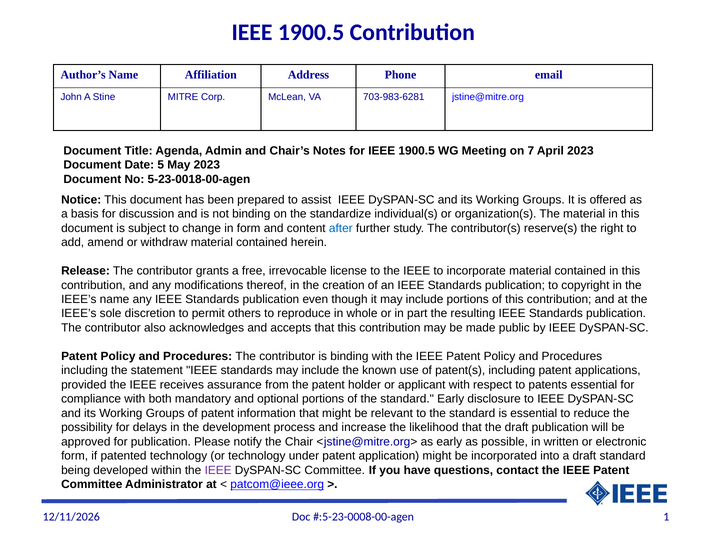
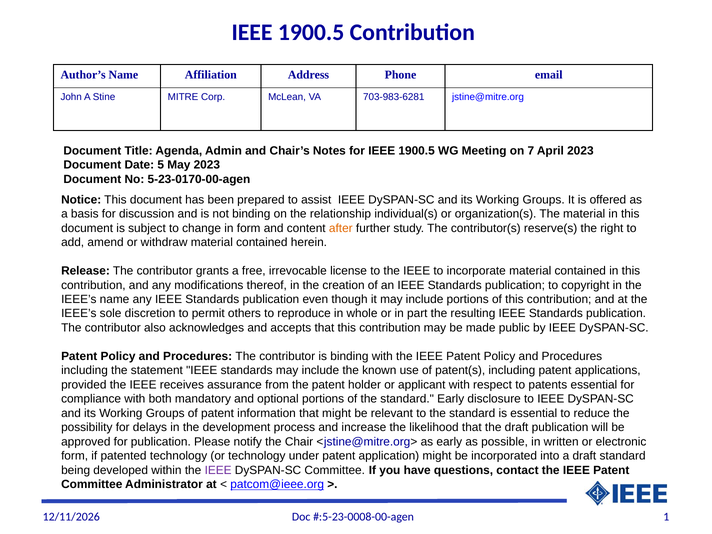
5-23-0018-00-agen: 5-23-0018-00-agen -> 5-23-0170-00-agen (199, 179)
standardize: standardize -> relationship (340, 214)
after colour: blue -> orange (341, 228)
